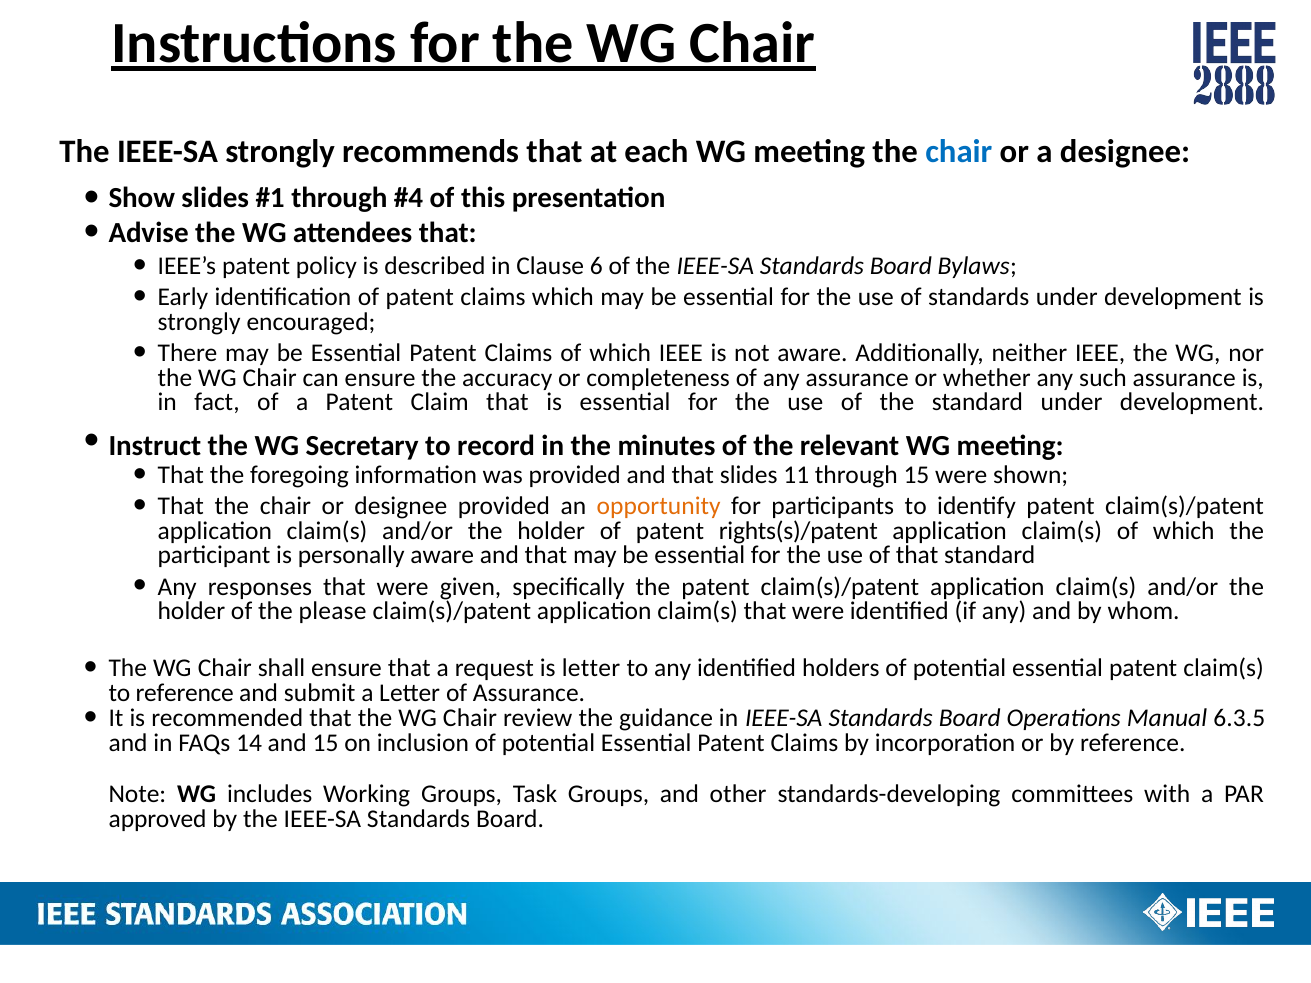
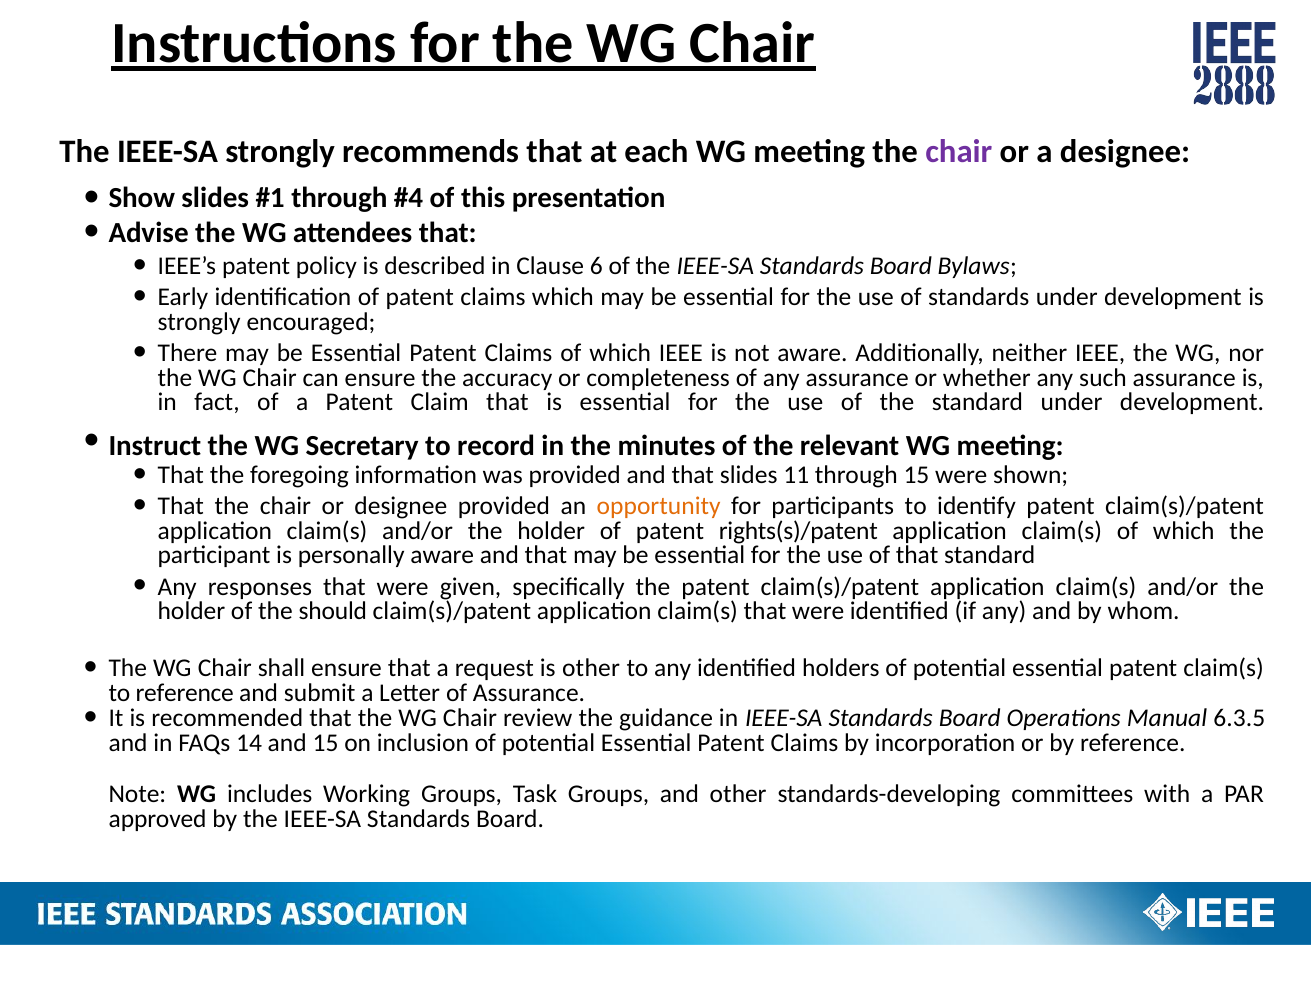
chair colour: blue -> purple (959, 152)
please: please -> should (333, 611)
is letter: letter -> other (591, 668)
